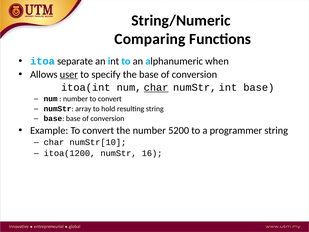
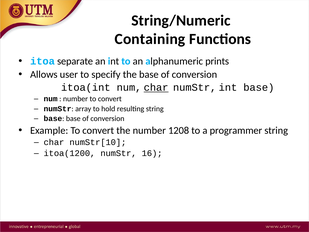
Comparing: Comparing -> Containing (150, 39)
when: when -> prints (217, 61)
user underline: present -> none (69, 74)
5200: 5200 -> 1208 (179, 130)
